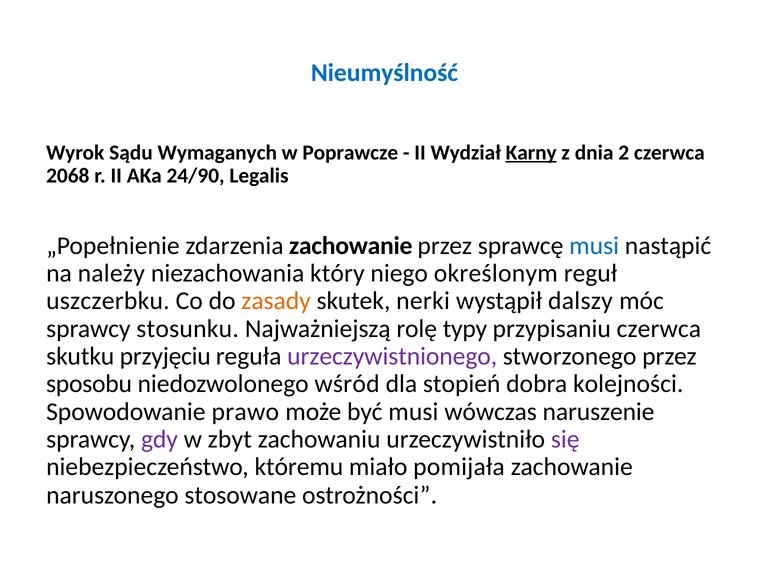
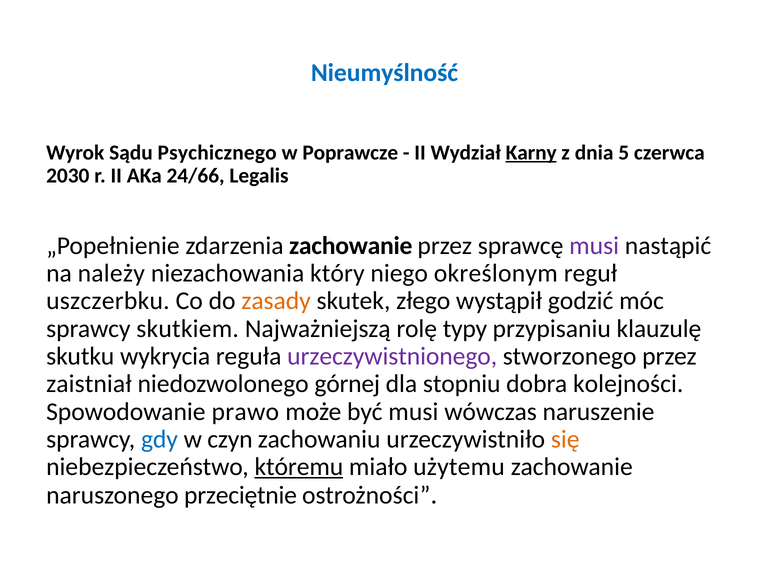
Wymaganych: Wymaganych -> Psychicznego (217, 153)
2: 2 -> 5 (624, 153)
2068: 2068 -> 2030 (68, 176)
24/90: 24/90 -> 24/66 (196, 176)
musi colour: blue -> purple (594, 246)
nerki: nerki -> złego (423, 301)
dalszy: dalszy -> godzić (581, 301)
stosunku: stosunku -> skutkiem (188, 329)
przypisaniu czerwca: czerwca -> klauzulę (659, 329)
przyjęciu: przyjęciu -> wykrycia (165, 357)
sposobu: sposobu -> zaistniał (89, 384)
wśród: wśród -> górnej (347, 384)
stopień: stopień -> stopniu (462, 384)
gdy colour: purple -> blue (159, 440)
zbyt: zbyt -> czyn (230, 440)
się colour: purple -> orange (565, 440)
któremu underline: none -> present (299, 467)
pomijała: pomijała -> użytemu (459, 467)
stosowane: stosowane -> przeciętnie (240, 496)
